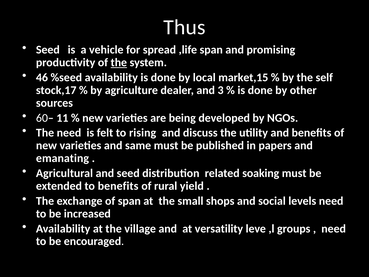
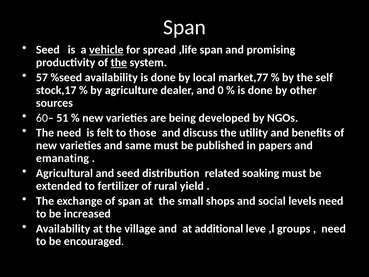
Thus: Thus -> Span (185, 27)
vehicle underline: none -> present (106, 50)
46: 46 -> 57 (42, 77)
market,15: market,15 -> market,77 (243, 77)
3: 3 -> 0 (221, 90)
11: 11 -> 51 (62, 118)
rising: rising -> those (143, 133)
to benefits: benefits -> fertilizer (118, 186)
versatility: versatility -> additional (219, 228)
